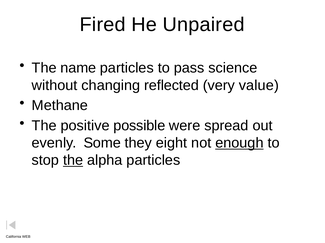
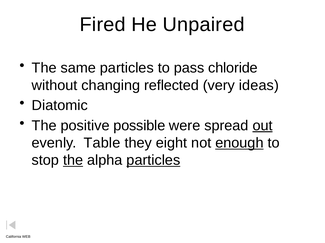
name: name -> same (78, 68)
science: science -> chloride (233, 68)
value: value -> ideas (259, 86)
Methane: Methane -> Diatomic (60, 106)
out underline: none -> present (263, 126)
Some: Some -> Table (102, 143)
particles underline: none -> present (153, 161)
